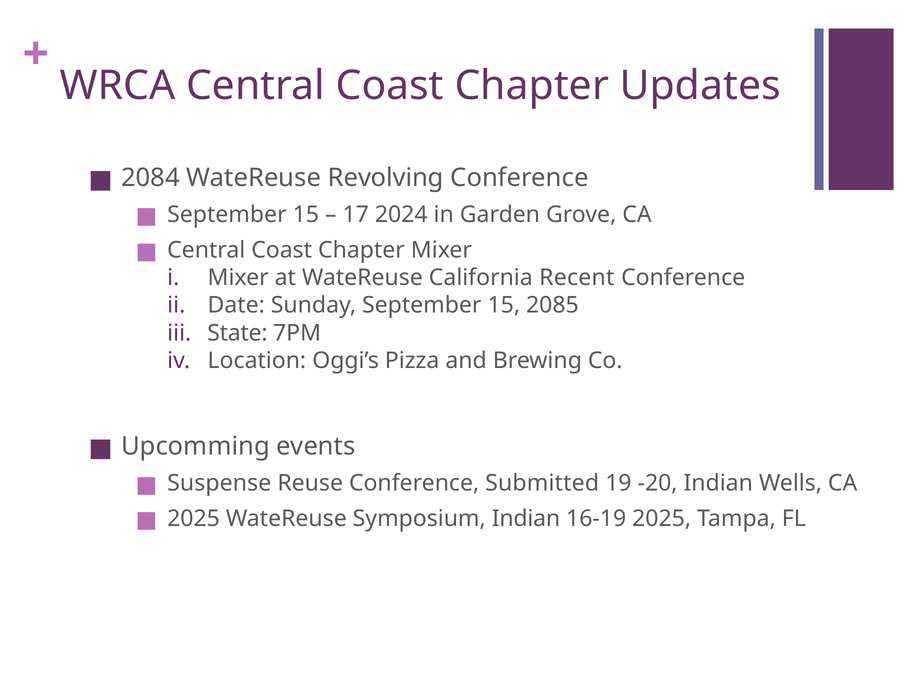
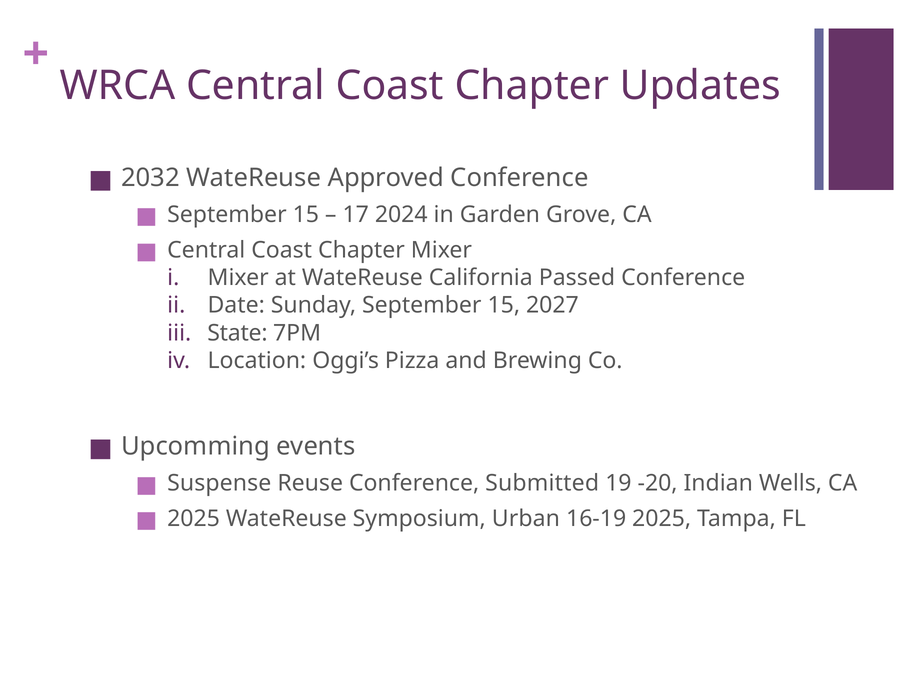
2084: 2084 -> 2032 (150, 178)
Revolving: Revolving -> Approved (386, 178)
Recent: Recent -> Passed (577, 278)
2085: 2085 -> 2027 (552, 305)
Symposium Indian: Indian -> Urban (526, 519)
